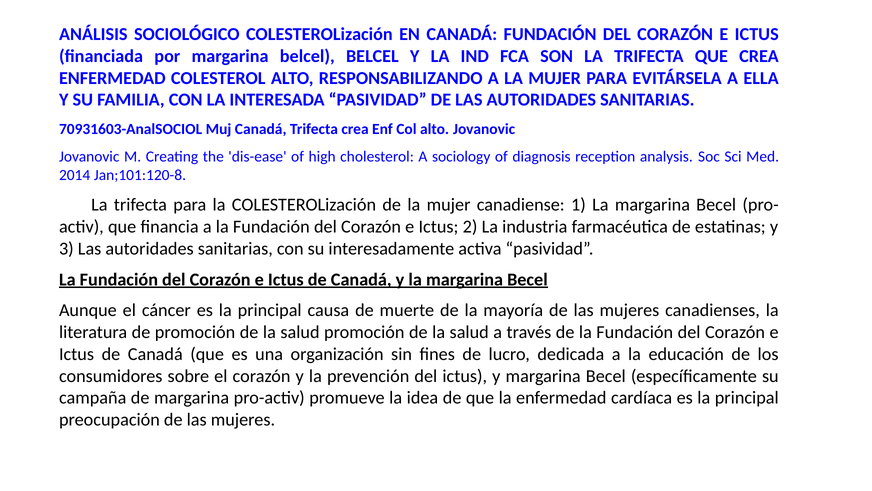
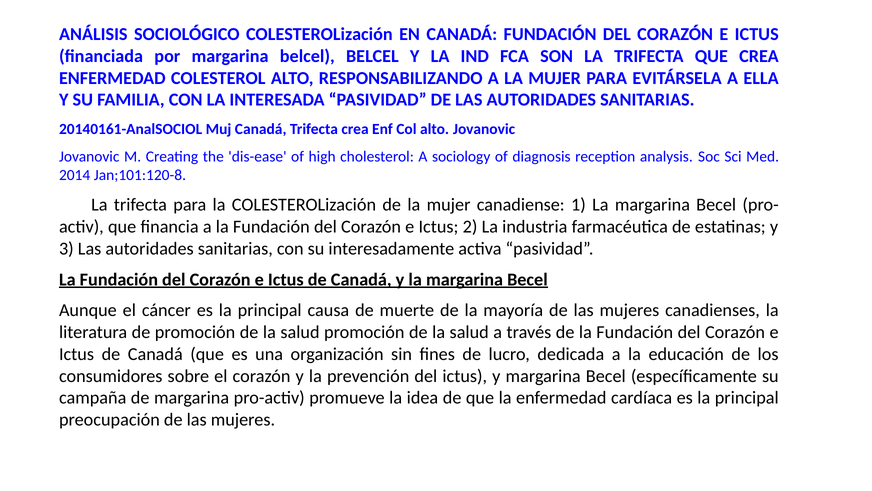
70931603-AnalSOCIOL: 70931603-AnalSOCIOL -> 20140161-AnalSOCIOL (131, 129)
